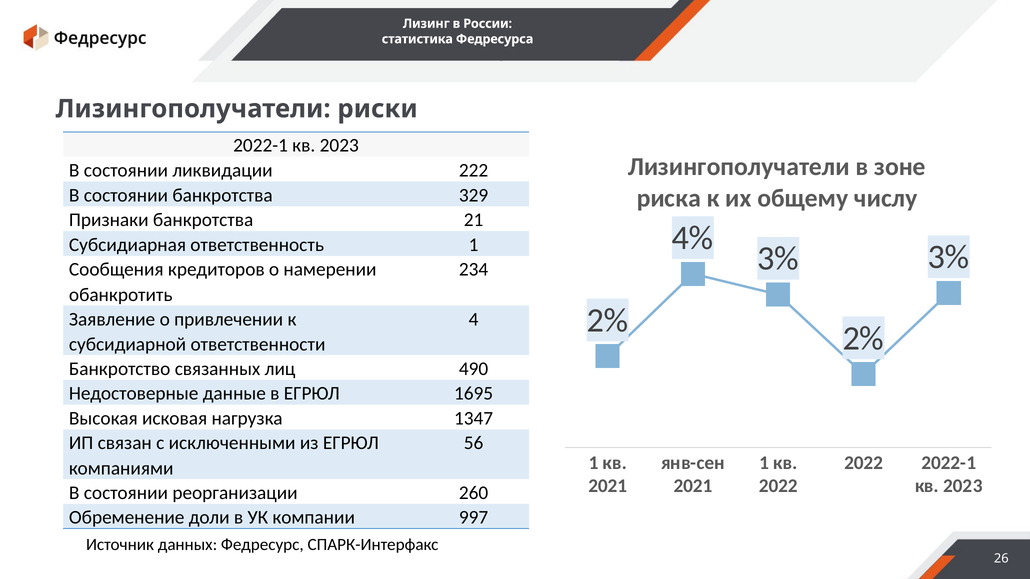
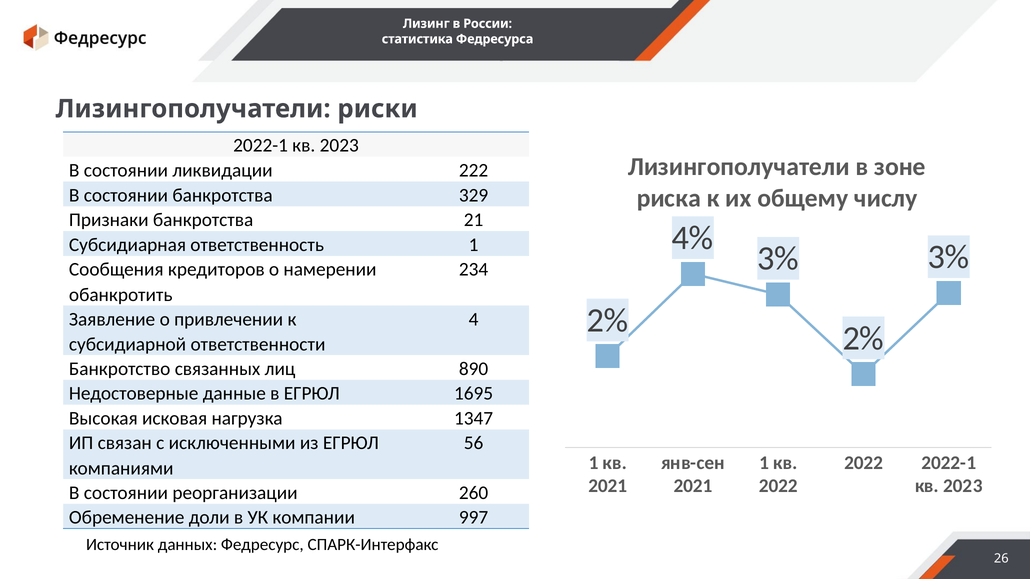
490: 490 -> 890 (474, 369)
